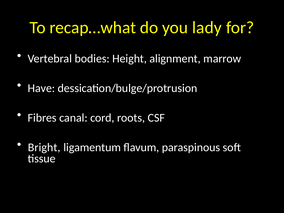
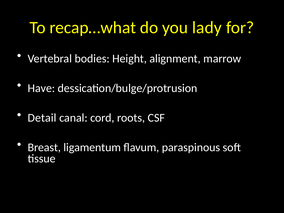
Fibres: Fibres -> Detail (42, 118)
Bright: Bright -> Breast (44, 147)
